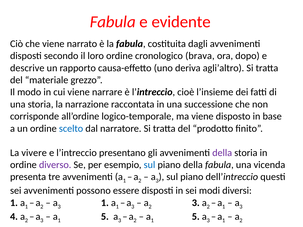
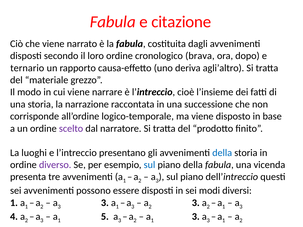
evidente: evidente -> citazione (181, 22)
descrive: descrive -> ternario (27, 68)
scelto colour: blue -> purple (71, 129)
vivere: vivere -> luoghi (34, 153)
della colour: purple -> blue (222, 153)
3 1: 1 -> 3 (105, 203)
5: 5 -> 3 (196, 217)
